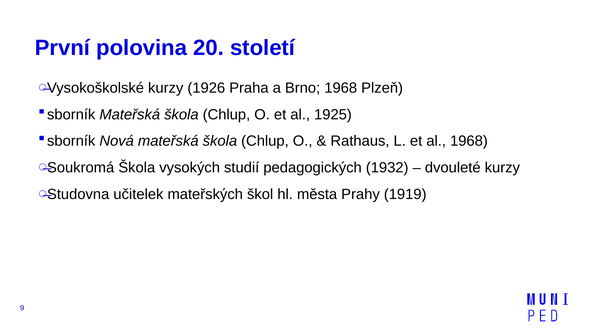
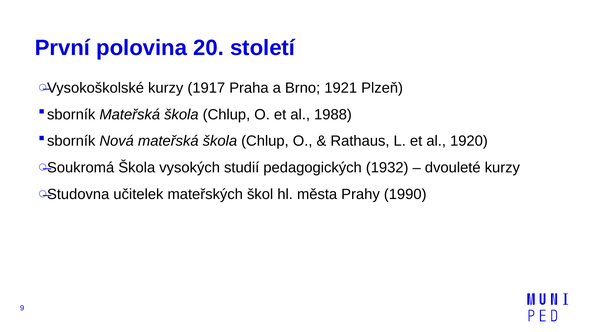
1926: 1926 -> 1917 (206, 88)
Brno 1968: 1968 -> 1921 (341, 88)
1925: 1925 -> 1988 (333, 114)
al 1968: 1968 -> 1920 (469, 141)
1919: 1919 -> 1990 (405, 194)
